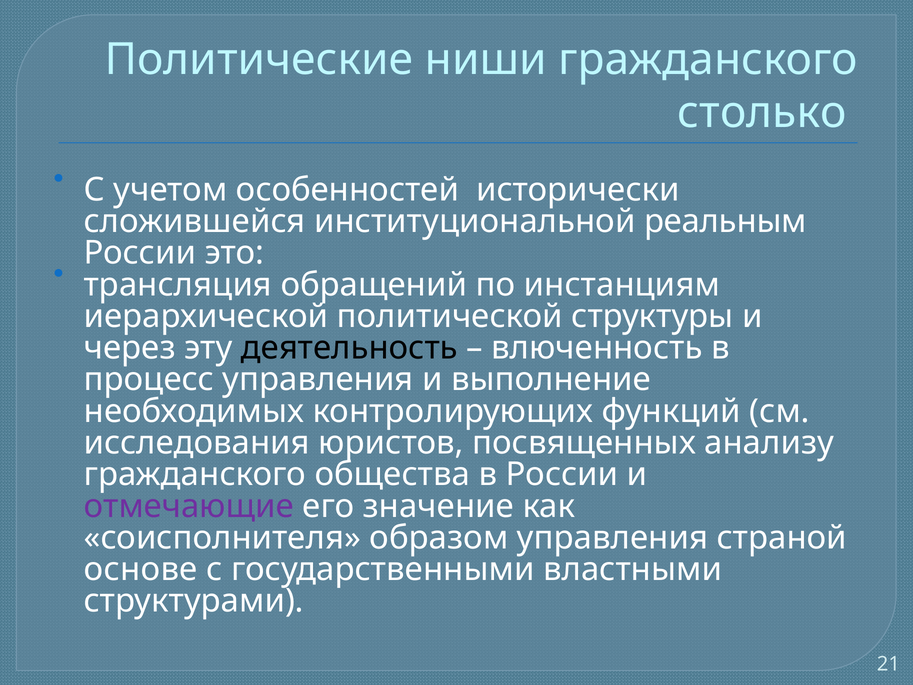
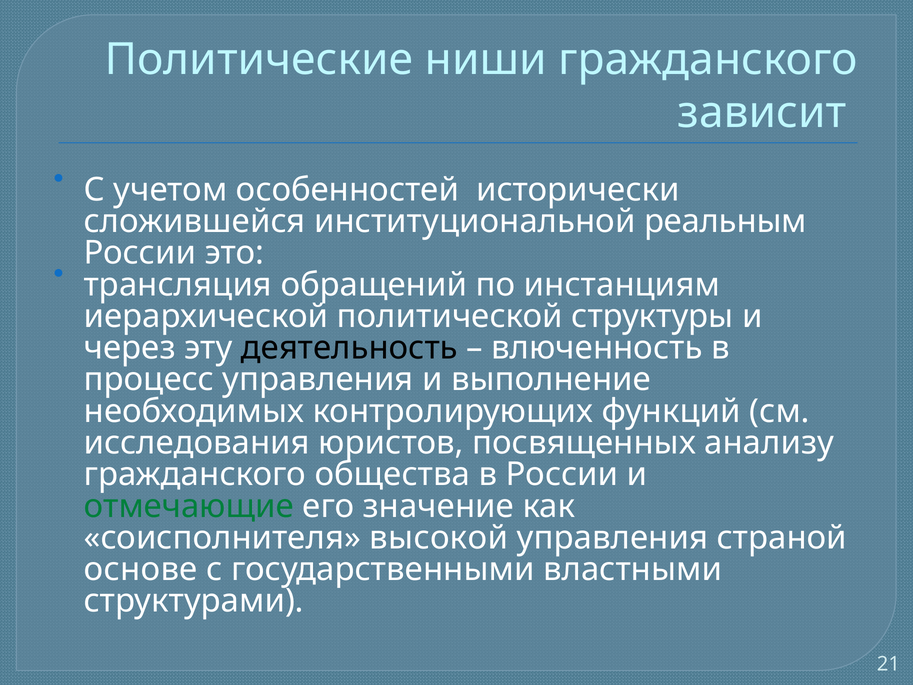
столько: столько -> зависит (762, 113)
отмечающие colour: purple -> green (189, 506)
образом: образом -> высокой (439, 538)
